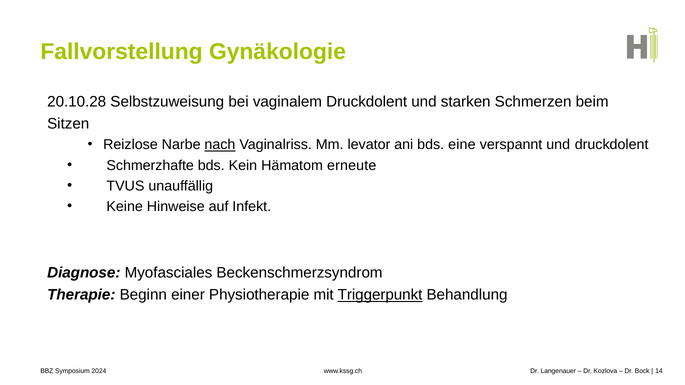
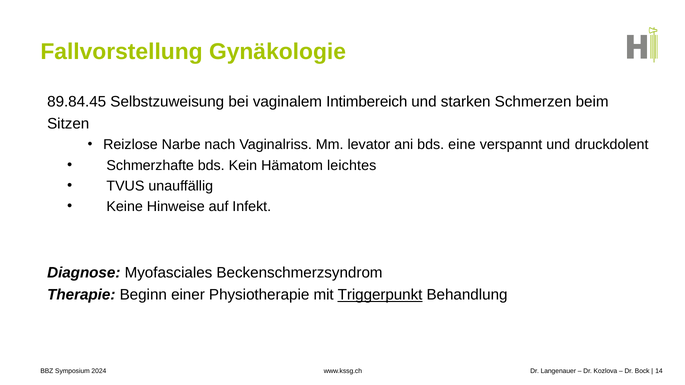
20.10.28: 20.10.28 -> 89.84.45 (77, 102)
vaginalem Druckdolent: Druckdolent -> Intimbereich (367, 102)
nach underline: present -> none (220, 145)
erneute: erneute -> leichtes (352, 165)
